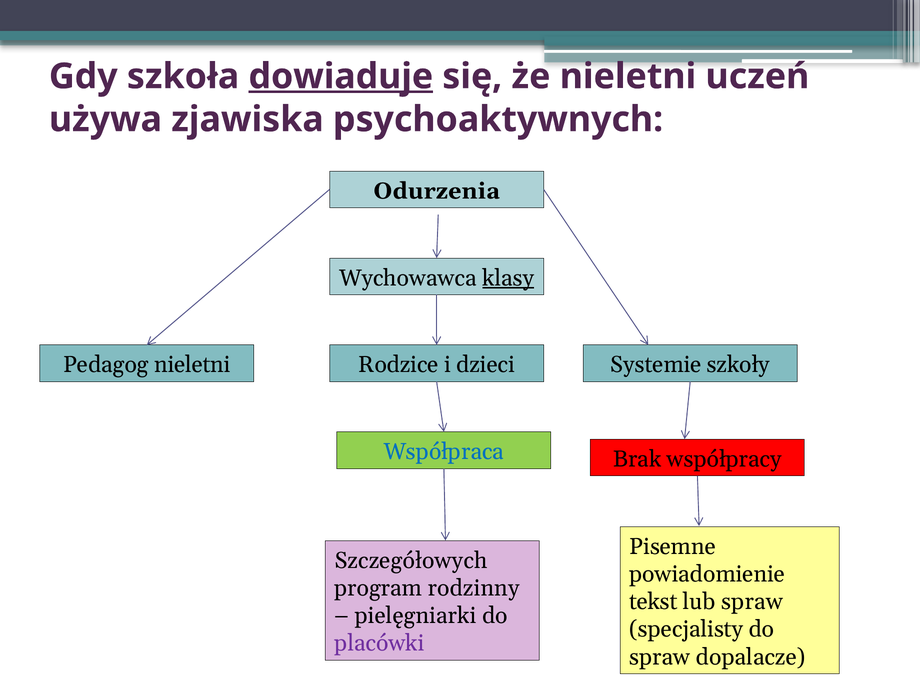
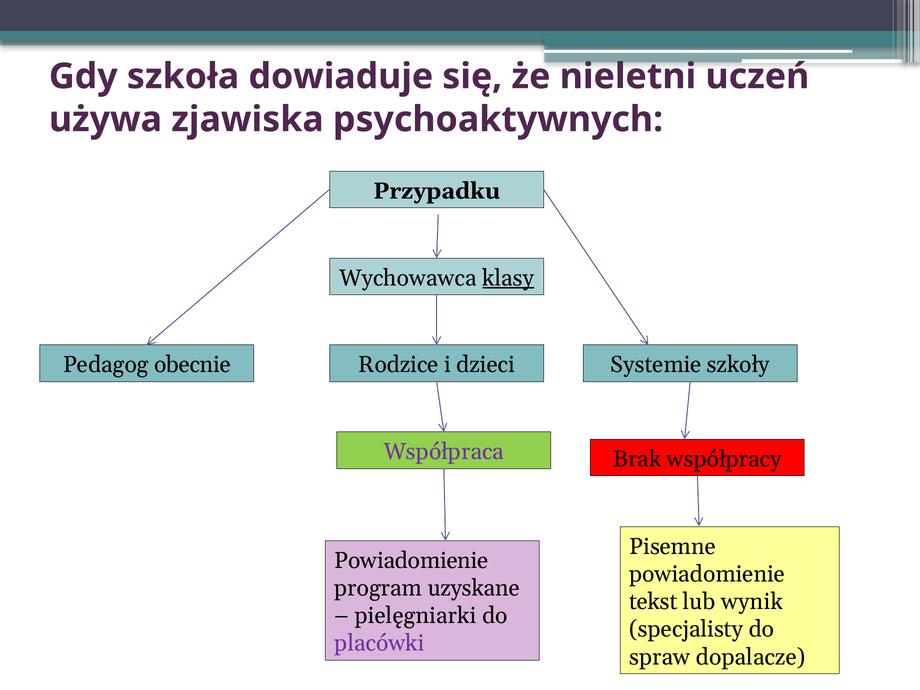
dowiaduje underline: present -> none (341, 76)
Odurzenia: Odurzenia -> Przypadku (437, 191)
Pedagog nieletni: nieletni -> obecnie (192, 365)
Współpraca colour: blue -> purple (444, 452)
Szczegółowych: Szczegółowych -> Powiadomienie (411, 561)
rodzinny: rodzinny -> uzyskane (474, 588)
lub spraw: spraw -> wynik (752, 602)
